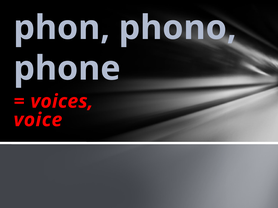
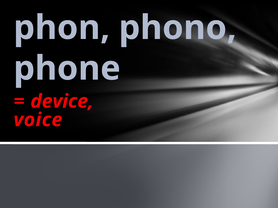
voices: voices -> device (62, 102)
